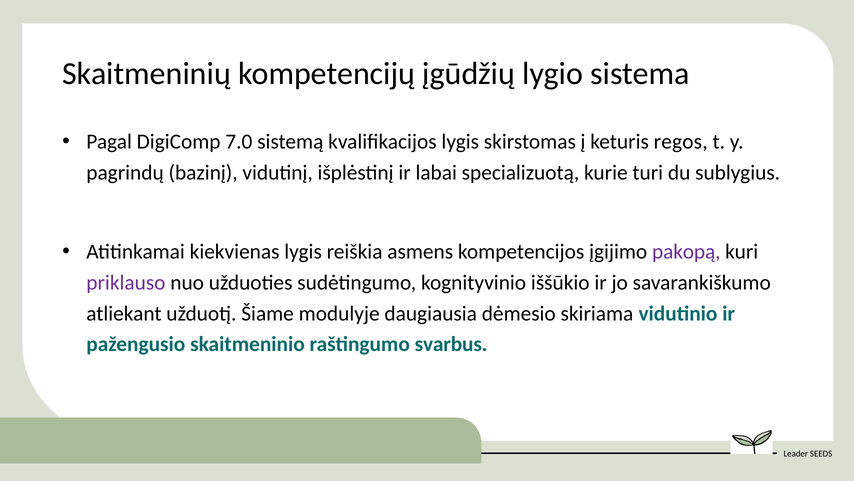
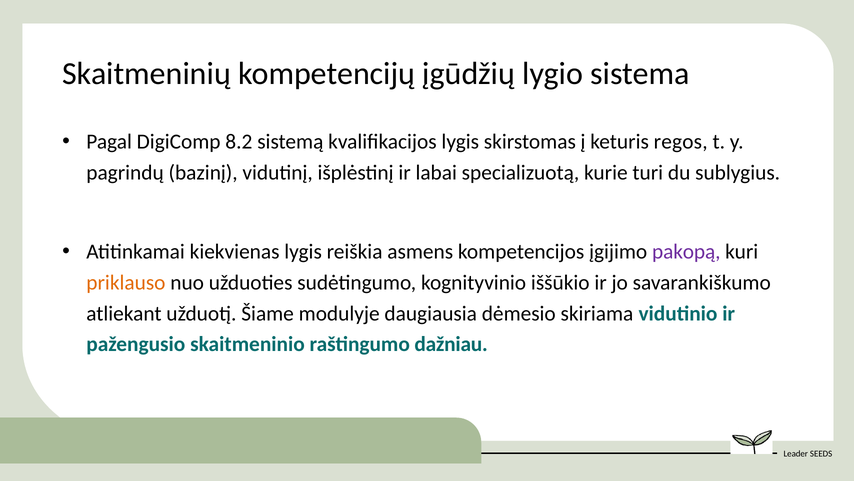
7.0: 7.0 -> 8.2 (239, 142)
priklauso colour: purple -> orange (126, 282)
svarbus: svarbus -> dažniau (451, 344)
